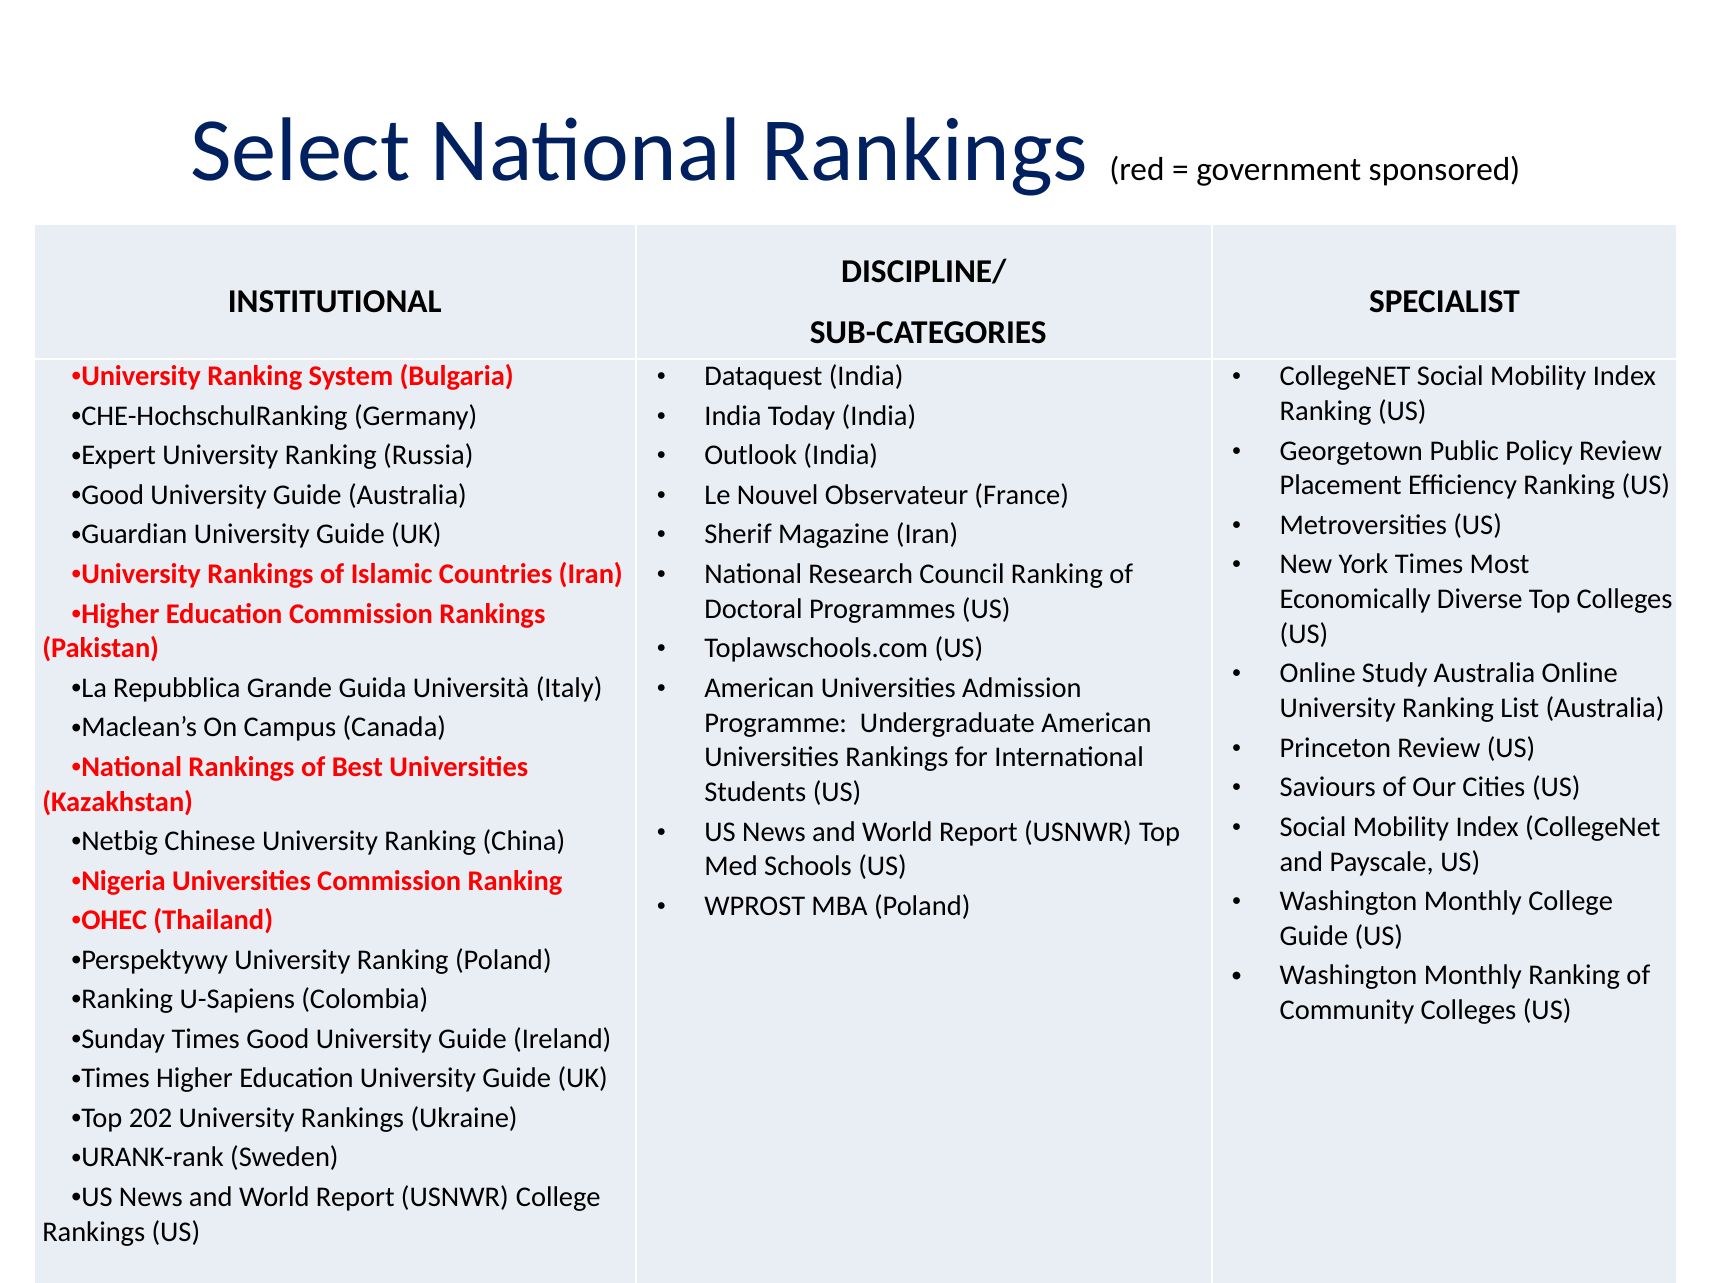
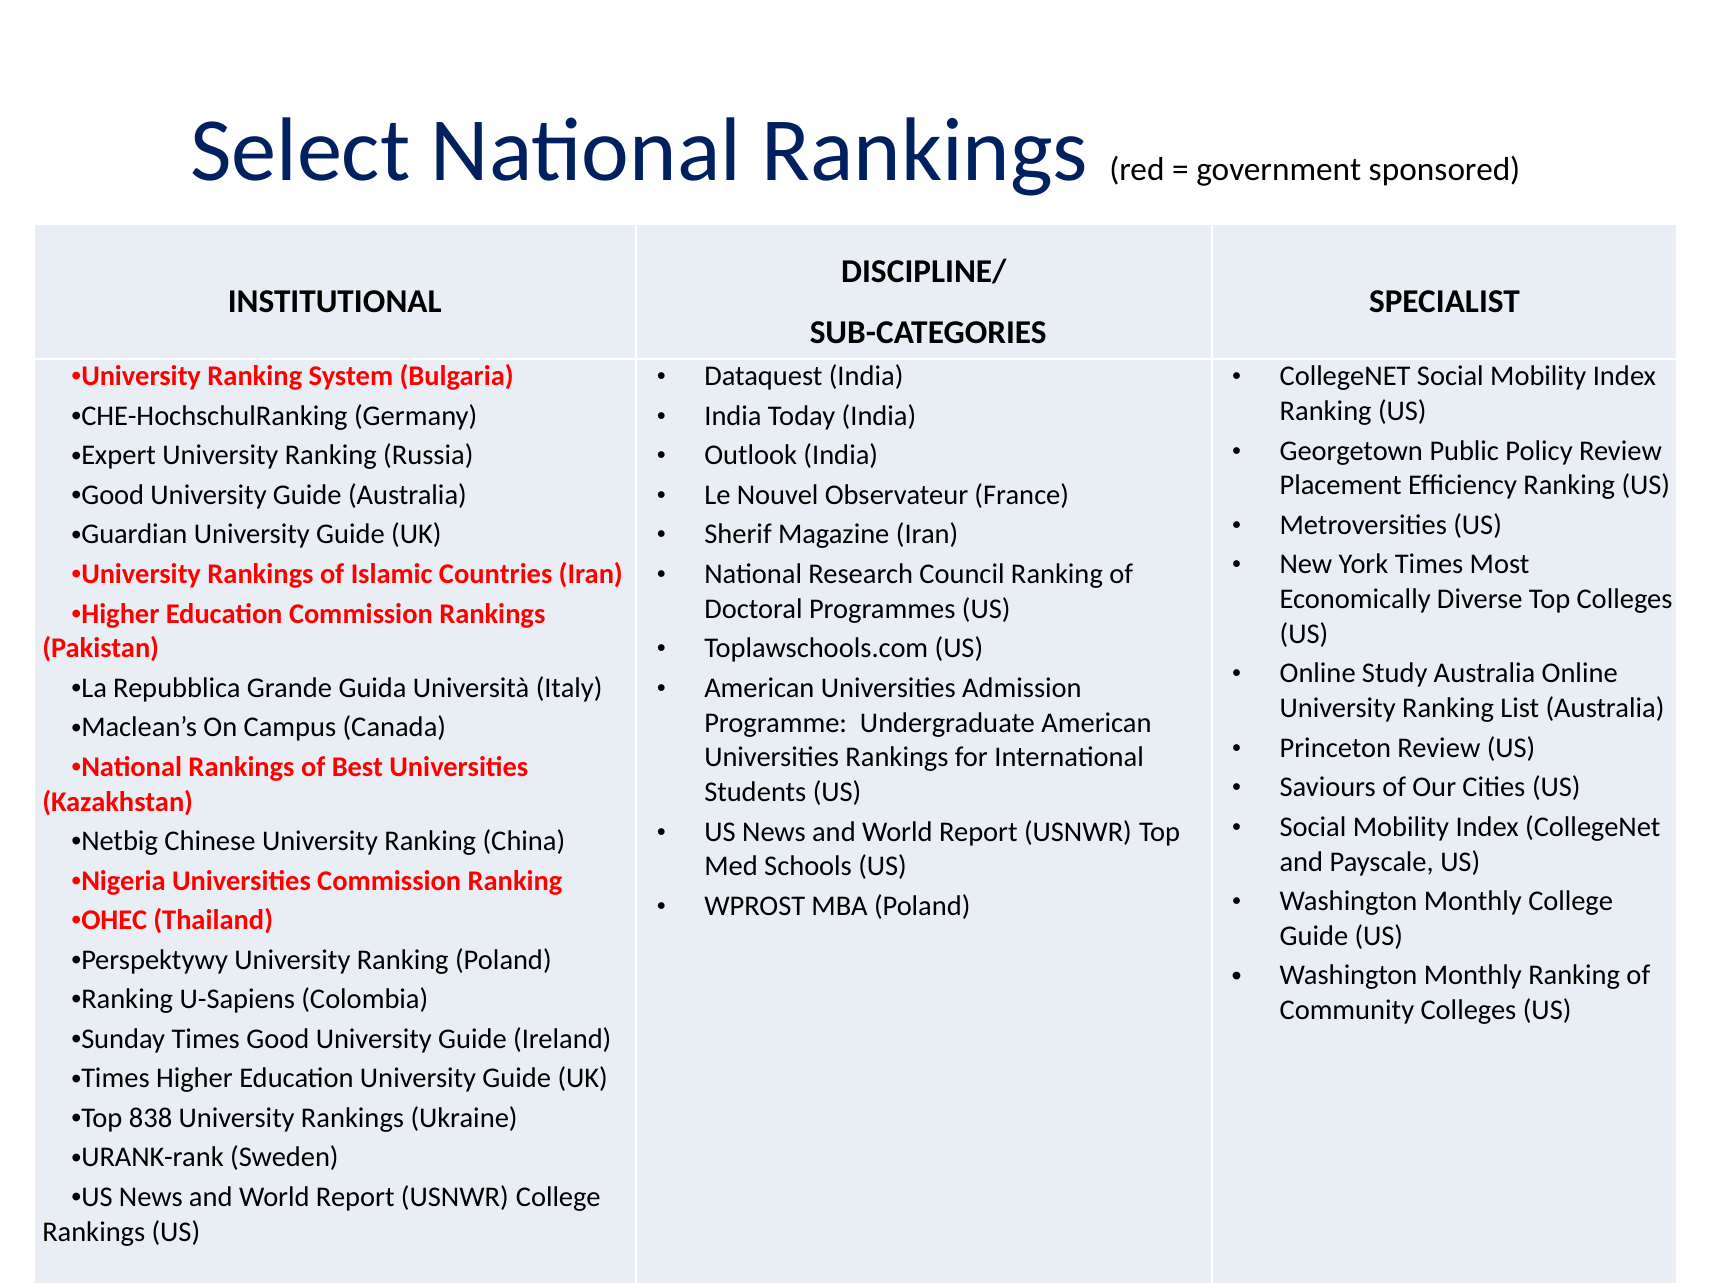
202: 202 -> 838 (151, 1118)
